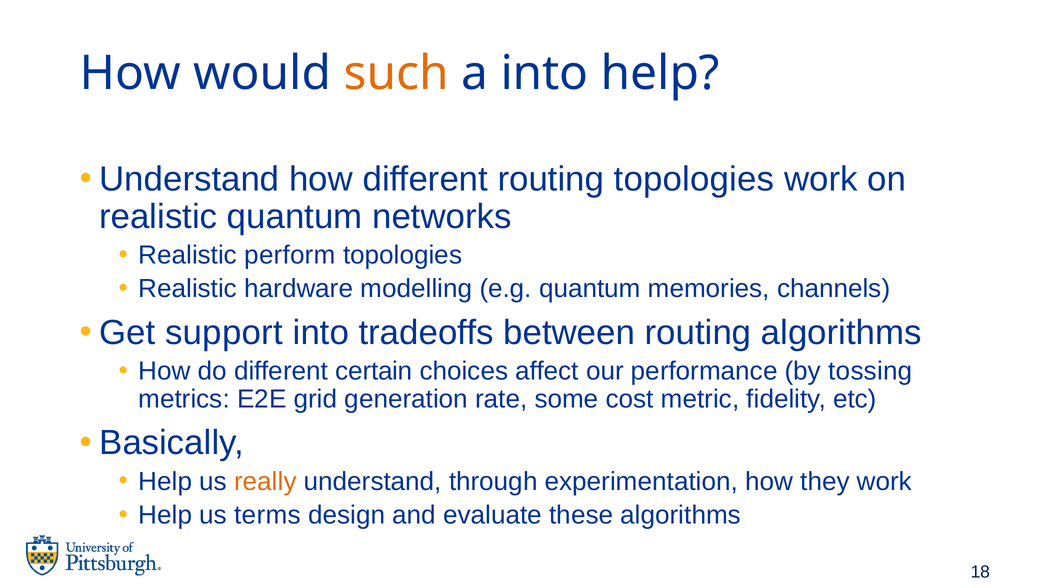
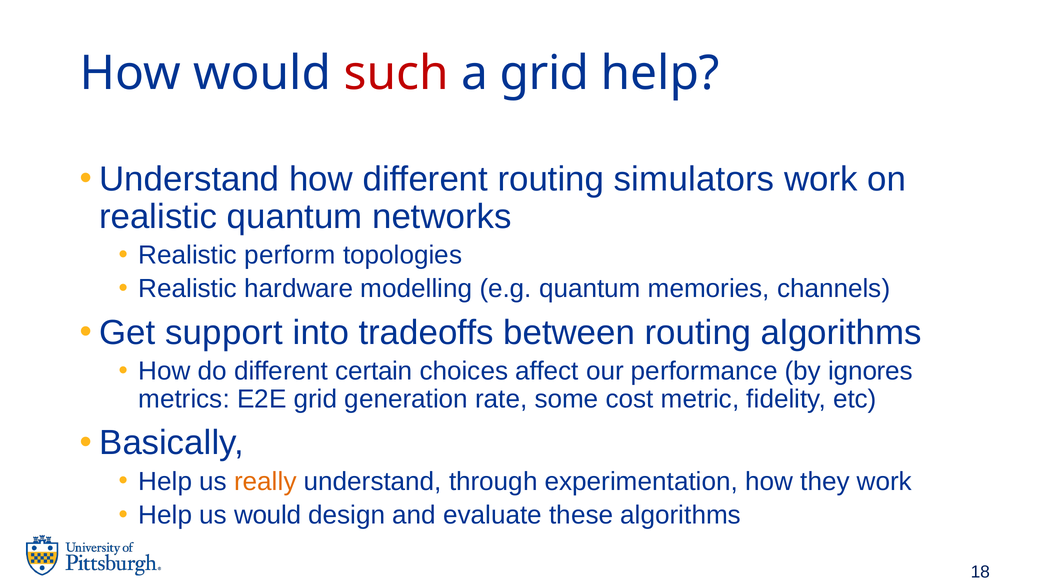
such colour: orange -> red (396, 73)
a into: into -> grid (545, 73)
routing topologies: topologies -> simulators (694, 179)
tossing: tossing -> ignores (871, 371)
us terms: terms -> would (268, 515)
